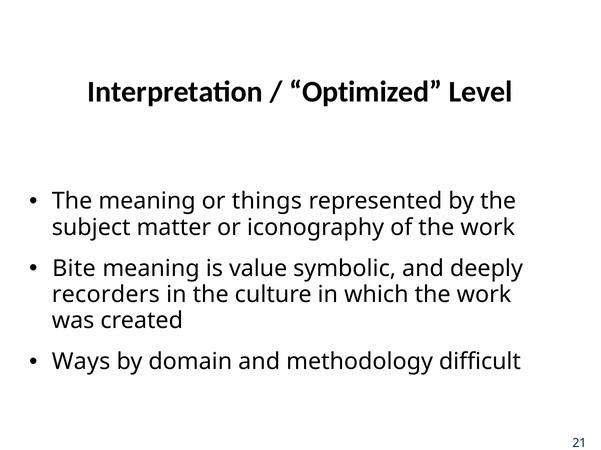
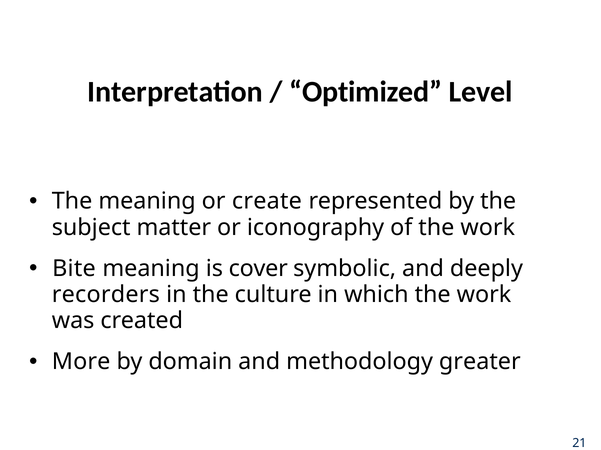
things: things -> create (267, 202)
value: value -> cover (258, 269)
Ways: Ways -> More (81, 362)
difficult: difficult -> greater (480, 362)
